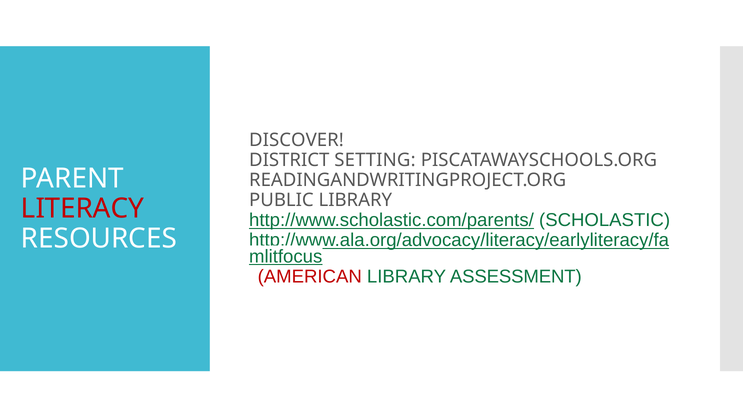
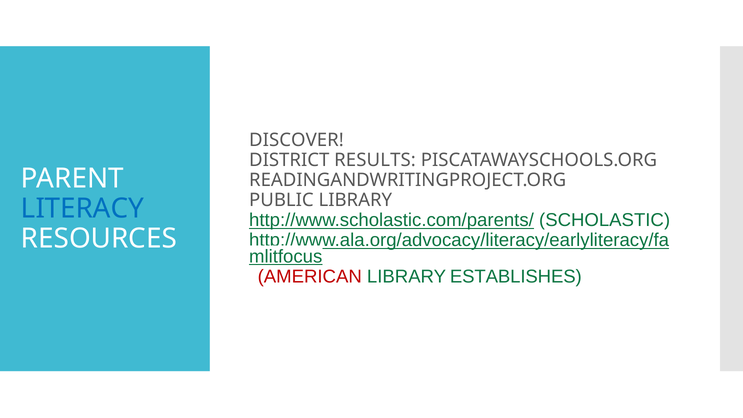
SETTING: SETTING -> RESULTS (375, 160)
LITERACY colour: red -> blue (82, 209)
ASSESSMENT: ASSESSMENT -> ESTABLISHES (516, 276)
